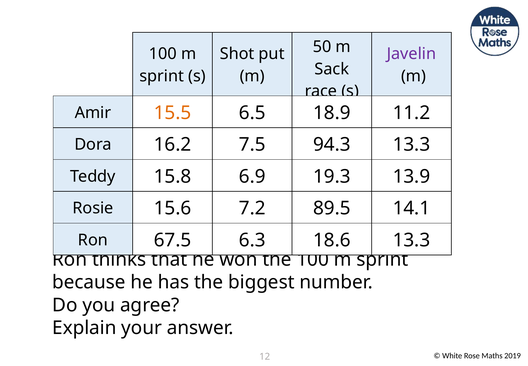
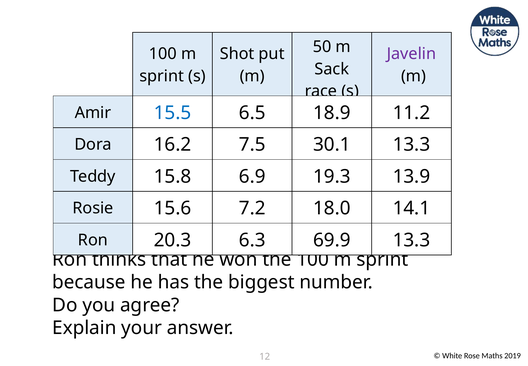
15.5 colour: orange -> blue (173, 113)
94.3: 94.3 -> 30.1 (332, 144)
89.5: 89.5 -> 18.0 (332, 208)
67.5: 67.5 -> 20.3 (173, 240)
18.6: 18.6 -> 69.9 (332, 240)
